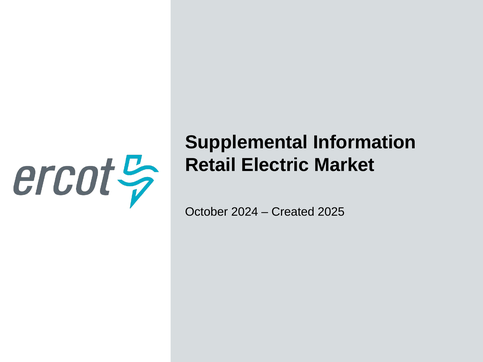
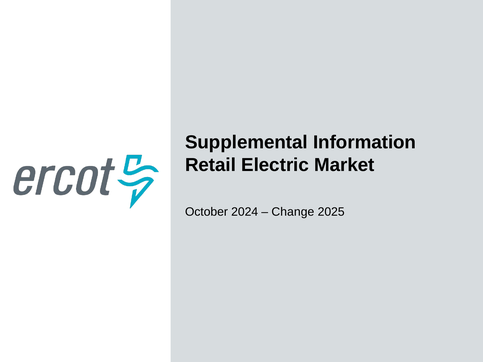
Created: Created -> Change (293, 212)
